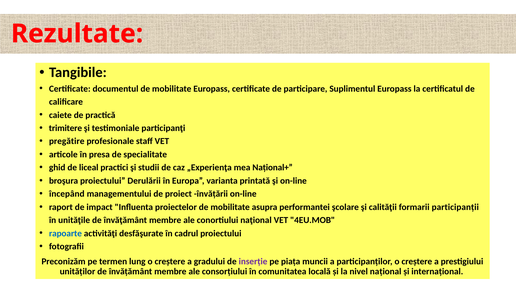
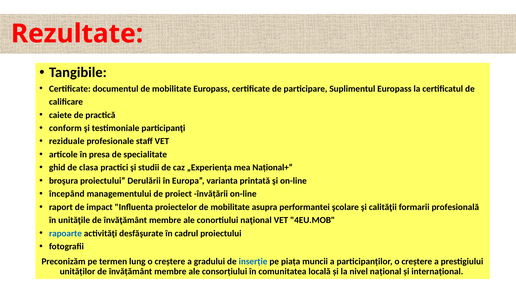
trimitere: trimitere -> conform (65, 128)
pregătire: pregătire -> reziduale (67, 141)
liceal: liceal -> clasa (89, 168)
participanții: participanții -> profesională (455, 207)
inserție colour: purple -> blue (253, 262)
